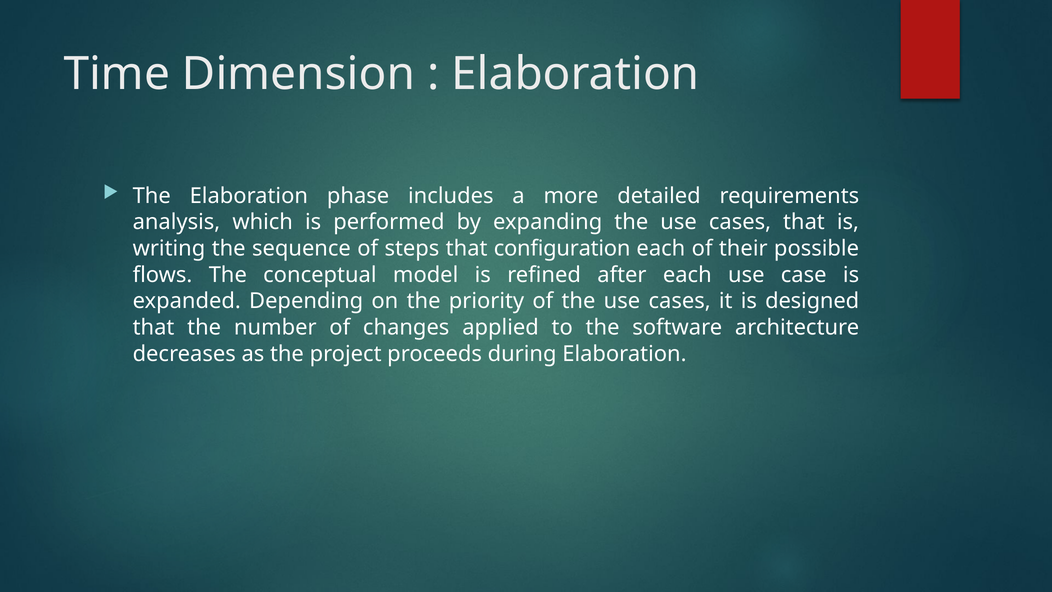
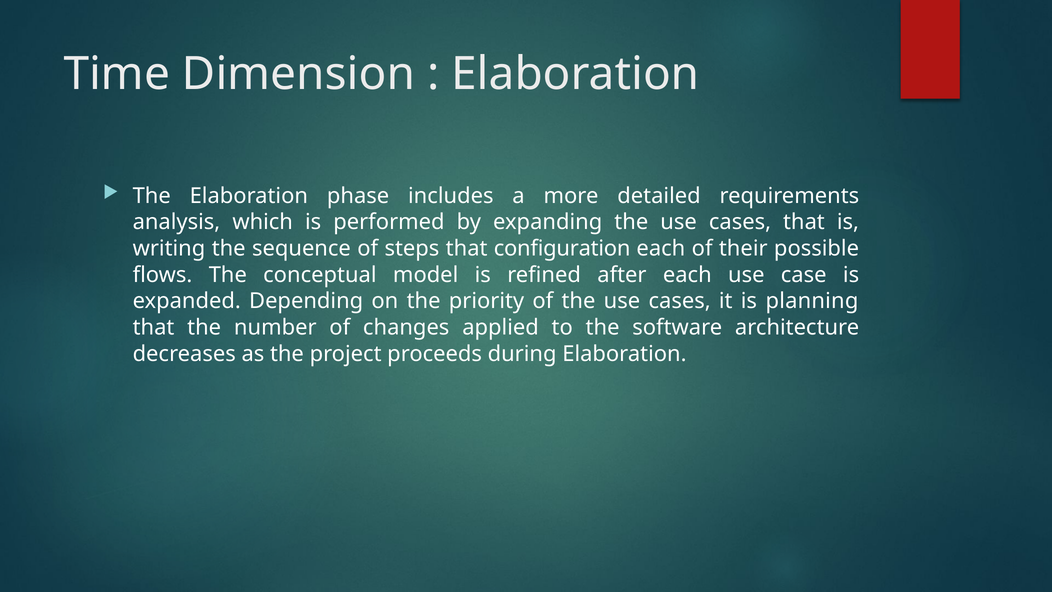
designed: designed -> planning (812, 301)
